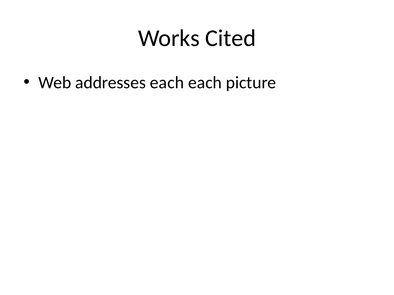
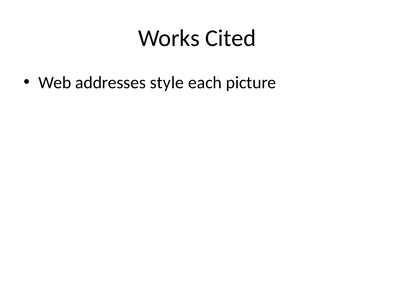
addresses each: each -> style (167, 83)
